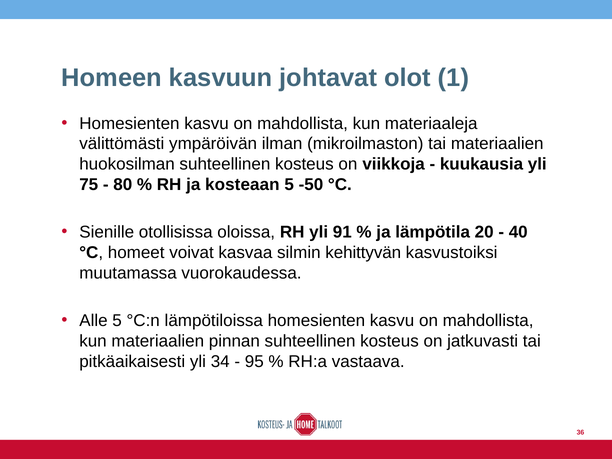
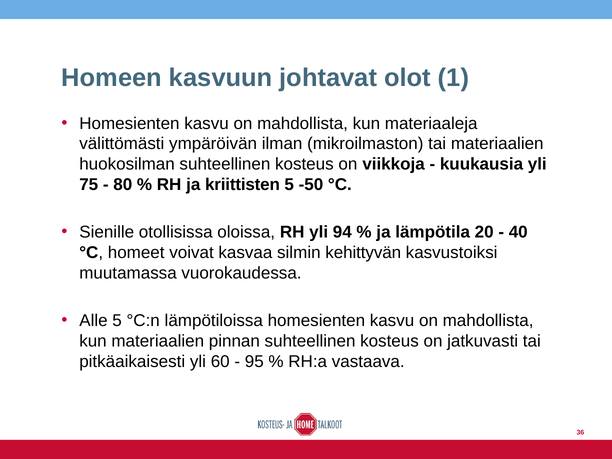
kosteaan: kosteaan -> kriittisten (242, 185)
91: 91 -> 94 (342, 232)
34: 34 -> 60 (220, 362)
